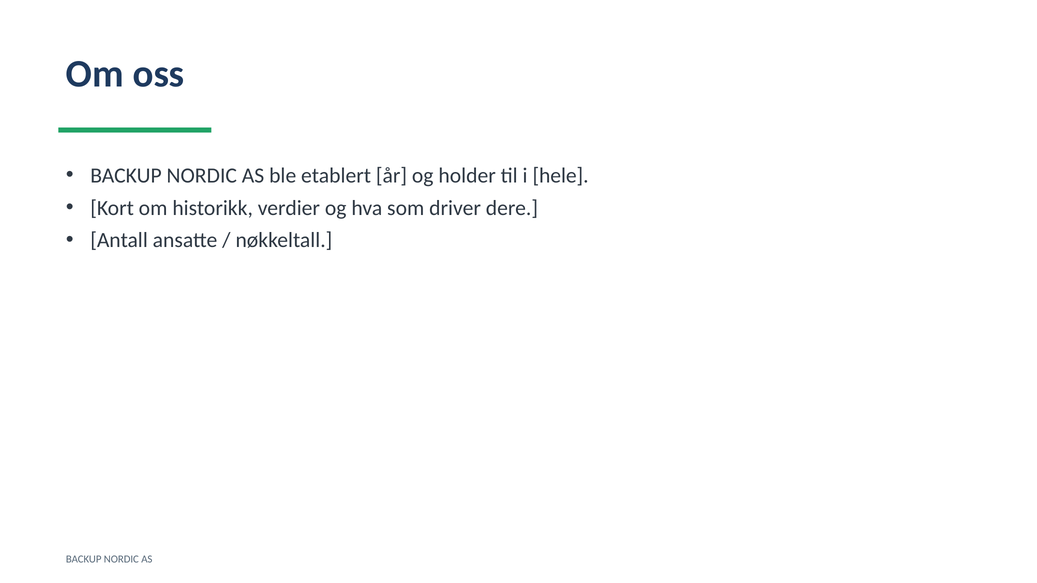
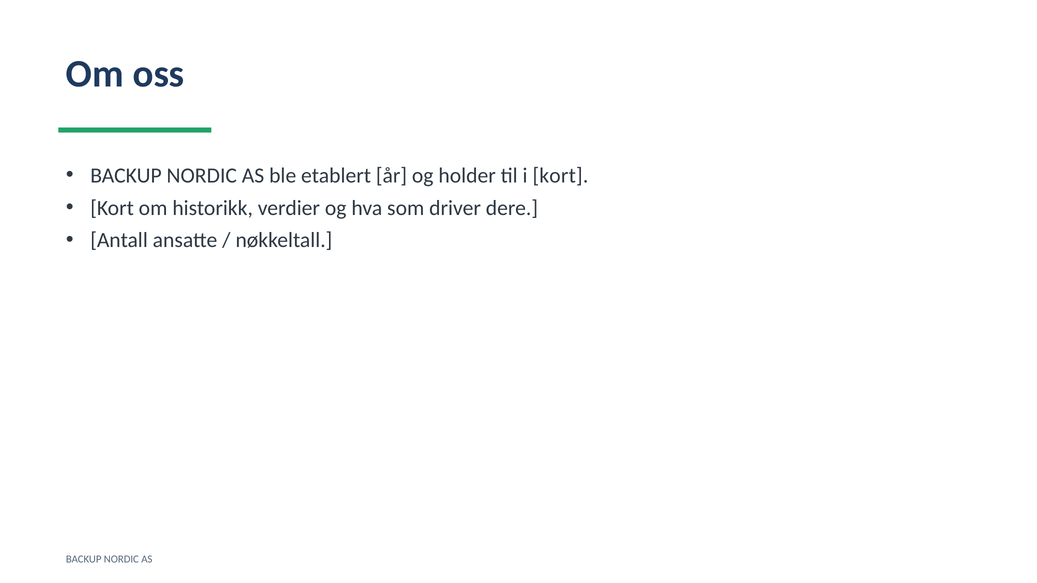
i hele: hele -> kort (560, 176)
